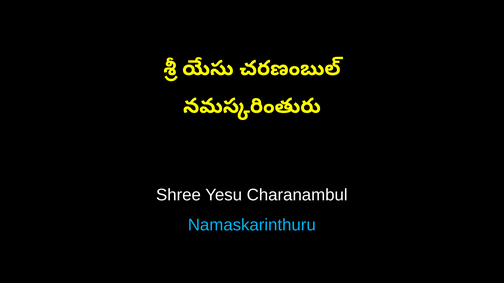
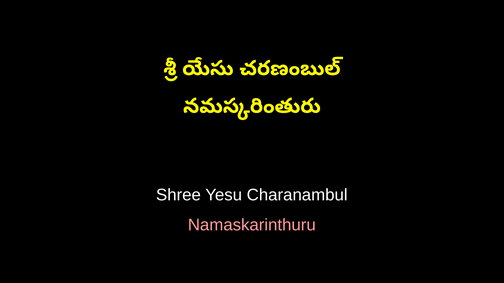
Namaskarinthuru colour: light blue -> pink (252, 225)
